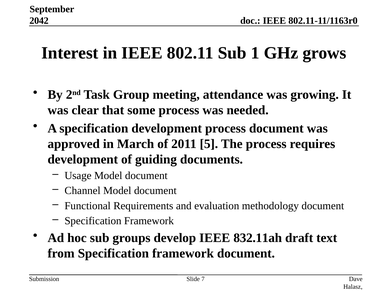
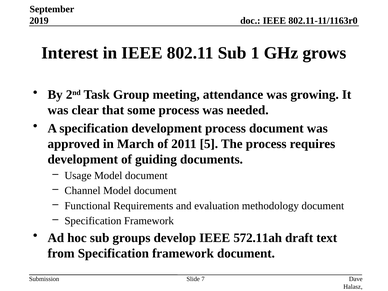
2042: 2042 -> 2019 (39, 21)
832.11ah: 832.11ah -> 572.11ah (258, 238)
